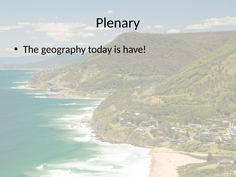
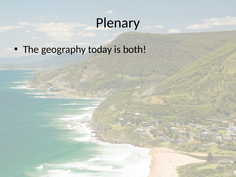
have: have -> both (135, 50)
